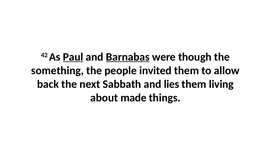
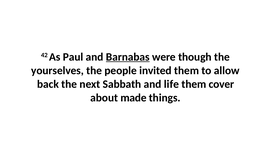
Paul underline: present -> none (73, 57)
something: something -> yourselves (57, 70)
lies: lies -> life (171, 84)
living: living -> cover (221, 84)
